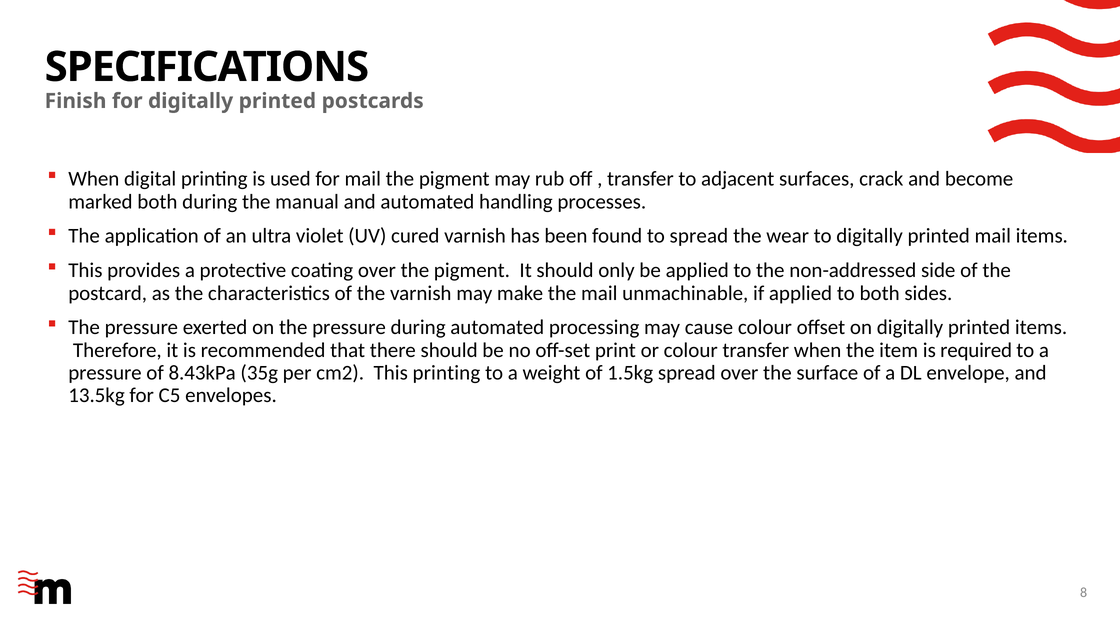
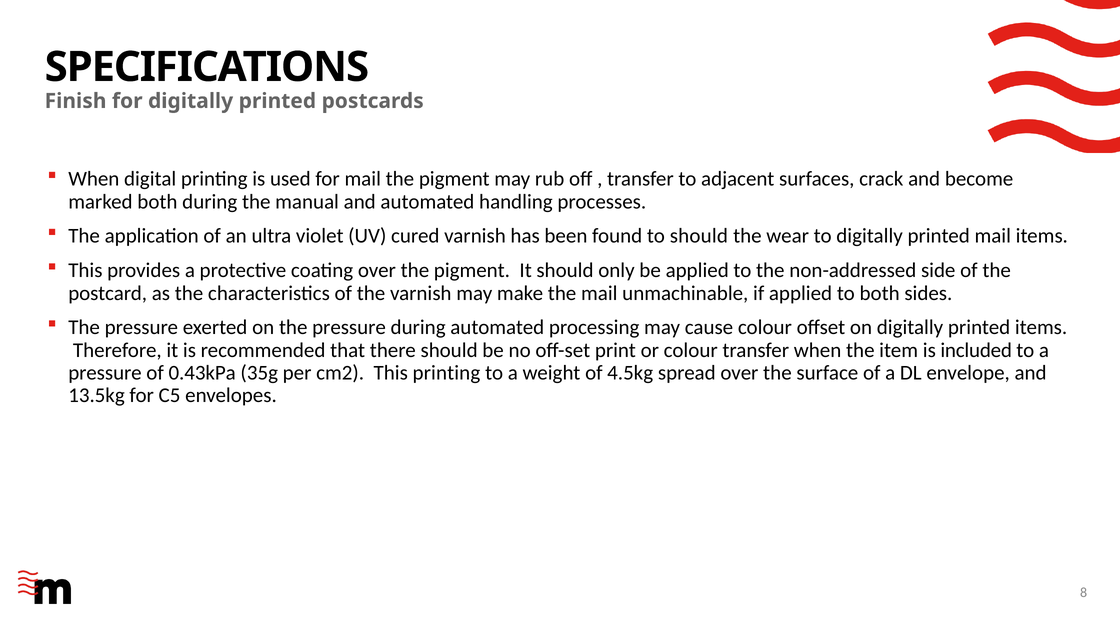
to spread: spread -> should (699, 236)
required: required -> included (976, 350)
8.43kPa: 8.43kPa -> 0.43kPa (202, 373)
1.5kg: 1.5kg -> 4.5kg (630, 373)
